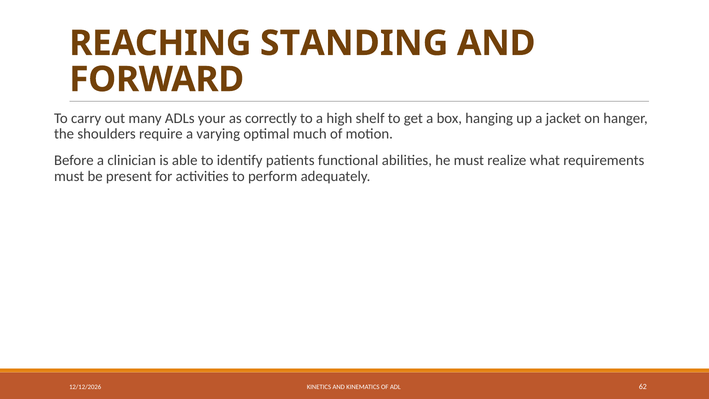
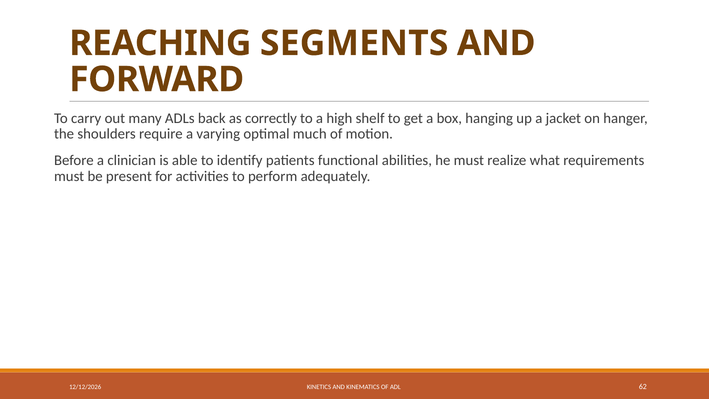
STANDING: STANDING -> SEGMENTS (354, 43)
your: your -> back (212, 118)
